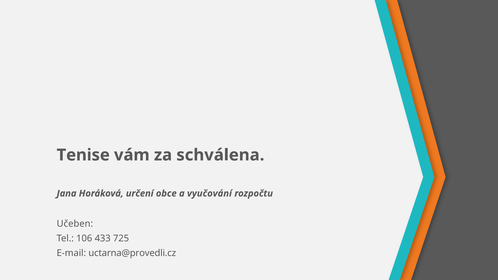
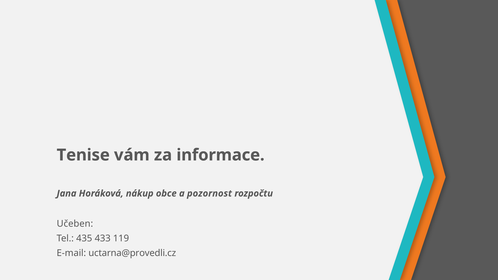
schválena: schválena -> informace (220, 155)
určení: určení -> nákup (140, 194)
vyučování: vyučování -> pozornost (209, 194)
106: 106 -> 435 (84, 239)
725: 725 -> 119 (121, 239)
